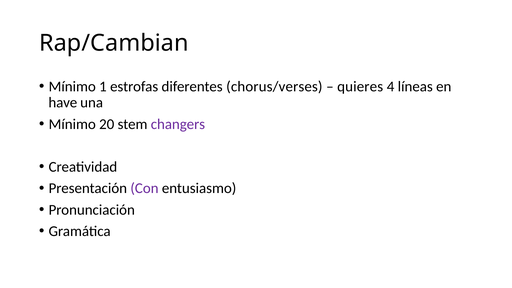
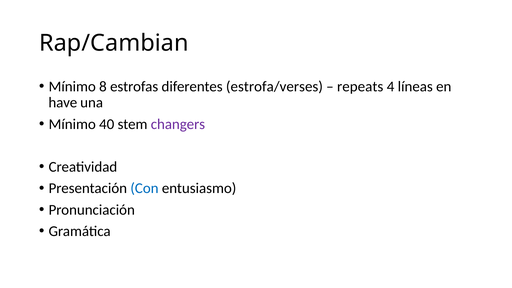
1: 1 -> 8 (103, 87)
chorus/verses: chorus/verses -> estrofa/verses (274, 87)
quieres: quieres -> repeats (360, 87)
20: 20 -> 40 (107, 124)
Con colour: purple -> blue (144, 188)
